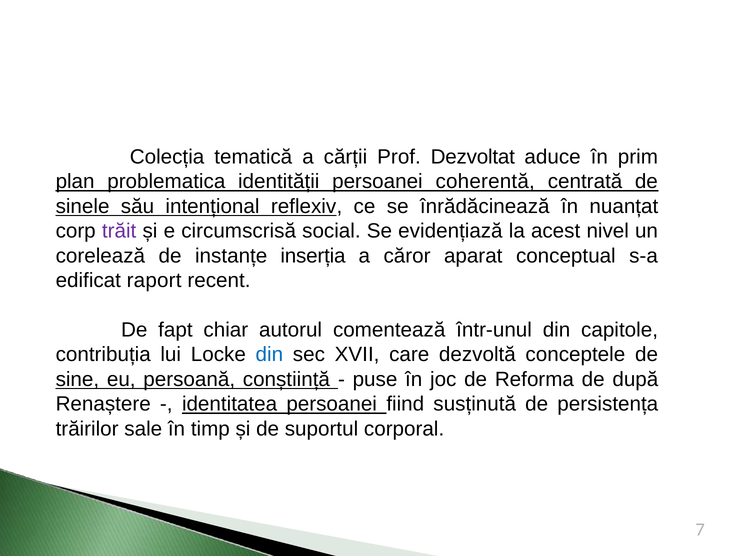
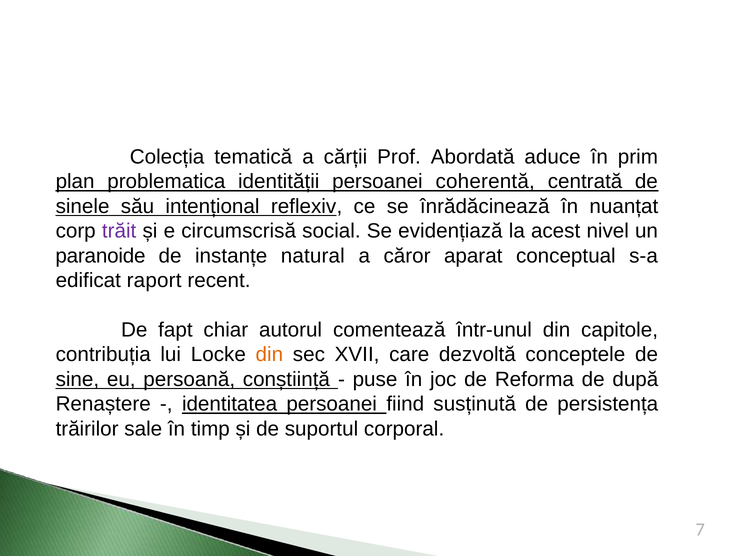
Dezvoltat: Dezvoltat -> Abordată (473, 157)
corelează: corelează -> paranoide (100, 256)
inserția: inserția -> natural (313, 256)
din colour: blue -> orange (269, 355)
